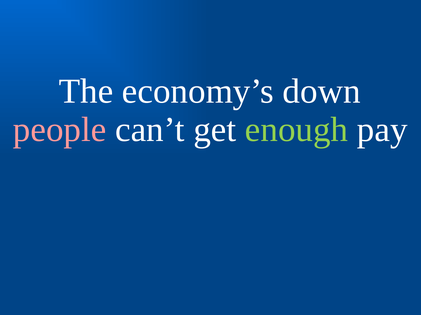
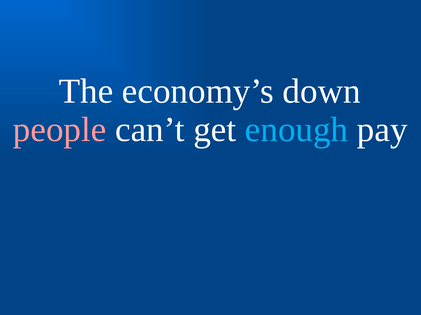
enough colour: light green -> light blue (297, 130)
